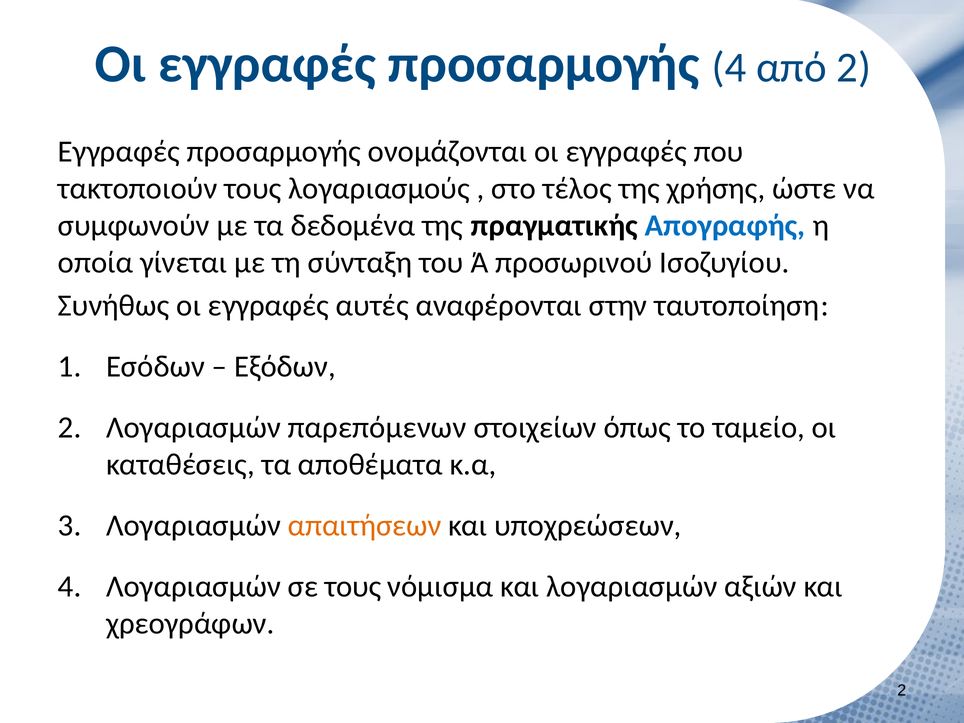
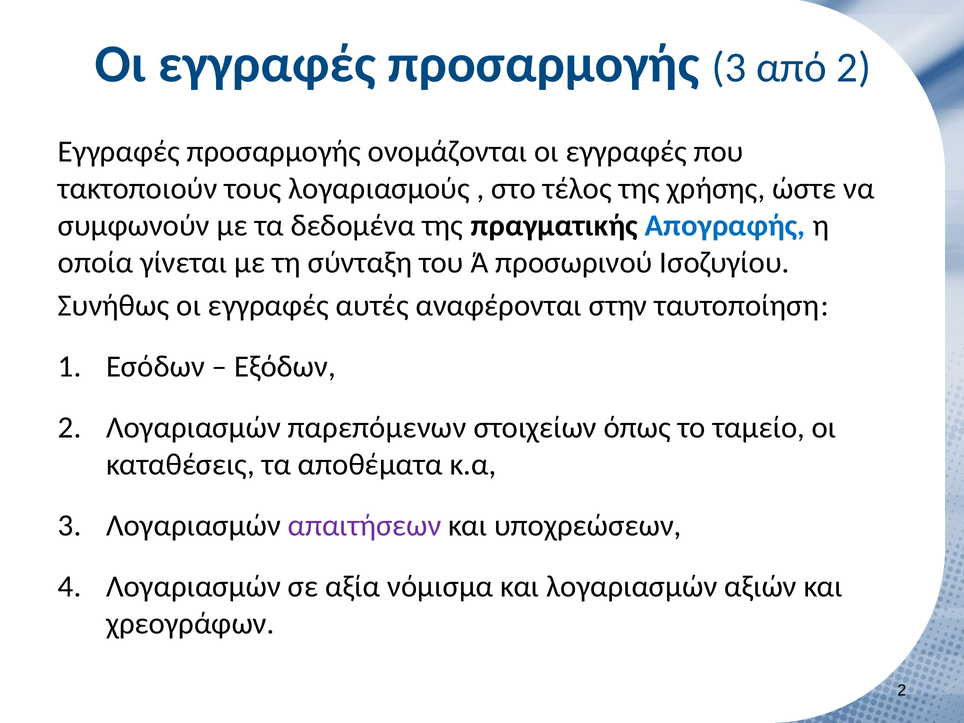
προσαρμογής 4: 4 -> 3 (729, 67)
απαιτήσεων colour: orange -> purple (365, 526)
σε τους: τους -> αξία (353, 587)
